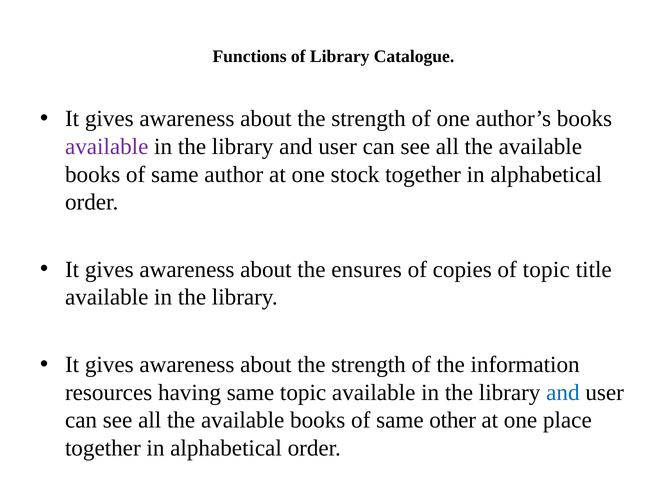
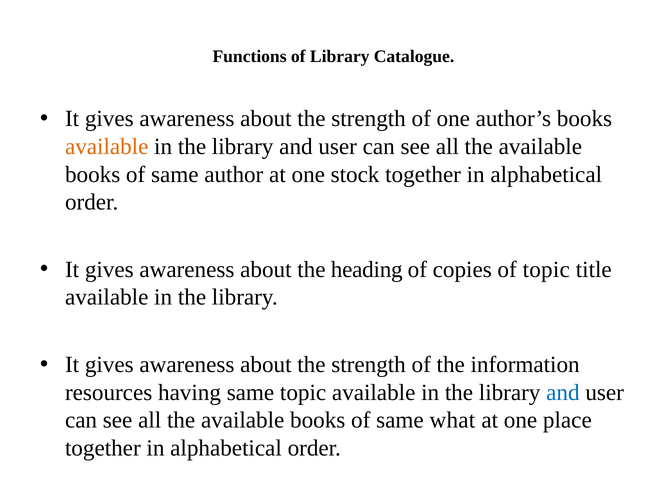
available colour: purple -> orange (107, 147)
ensures: ensures -> heading (367, 270)
other: other -> what (452, 420)
